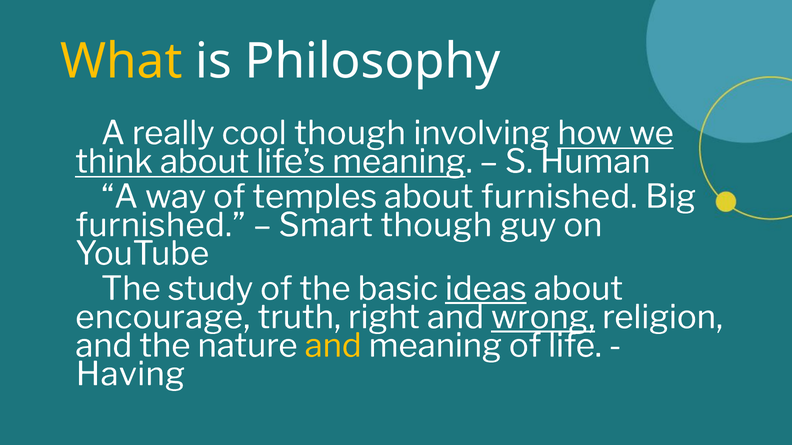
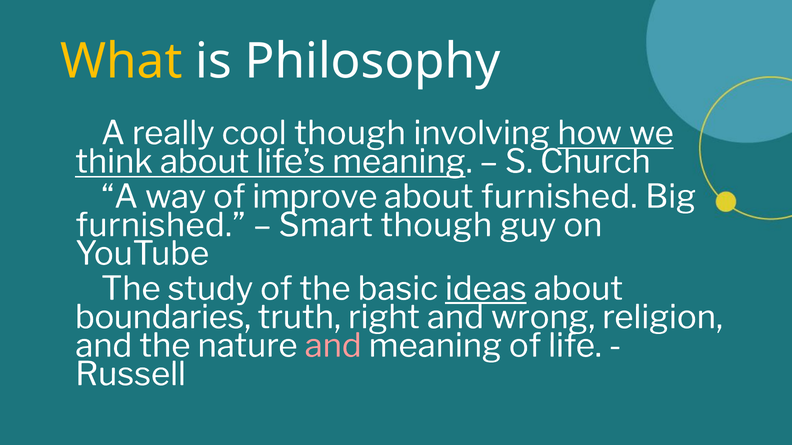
Human: Human -> Church (595, 162)
temples: temples -> improve (315, 197)
encourage: encourage -> boundaries (163, 318)
wrong underline: present -> none (543, 318)
and colour: yellow -> pink (333, 346)
Having: Having -> Russell (131, 375)
